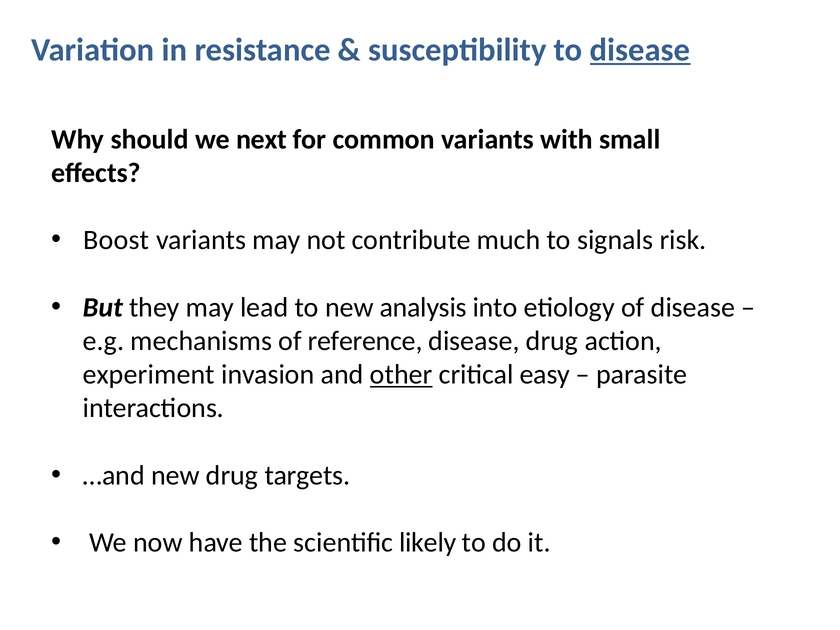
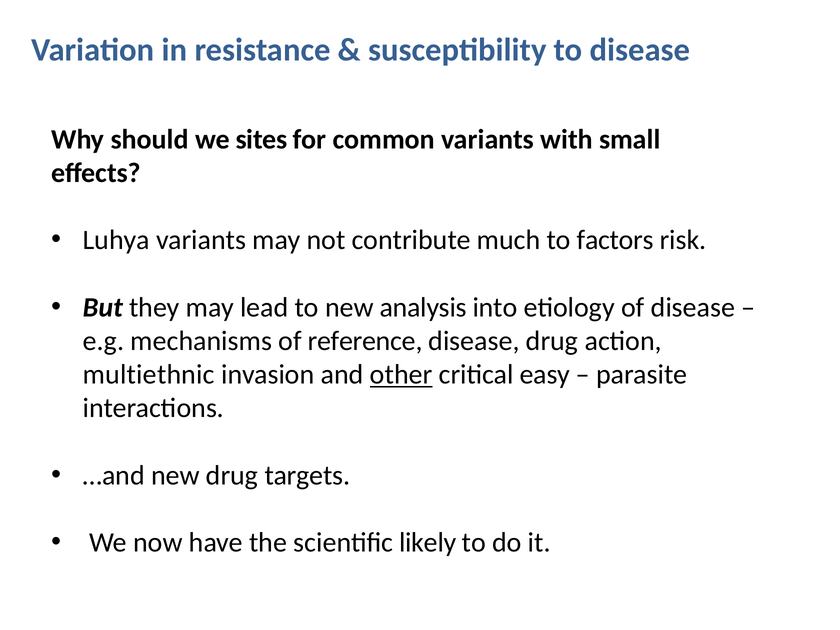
disease underline: present -> none (640, 50)
next: next -> sites (261, 139)
Boost: Boost -> Luhya (116, 240)
signals: signals -> factors (615, 240)
experiment: experiment -> multiethnic (149, 375)
